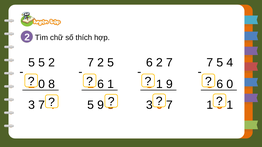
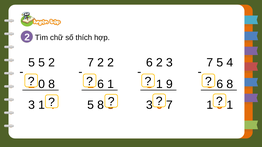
7 2 5: 5 -> 2 (111, 63)
2 7: 7 -> 3 (169, 63)
6 0: 0 -> 8 (230, 84)
7: 7 -> 1 (42, 105)
5 9: 9 -> 8 (101, 105)
